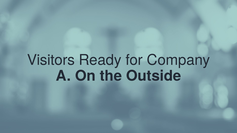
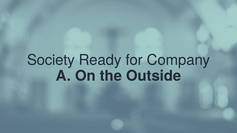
Visitors: Visitors -> Society (51, 60)
